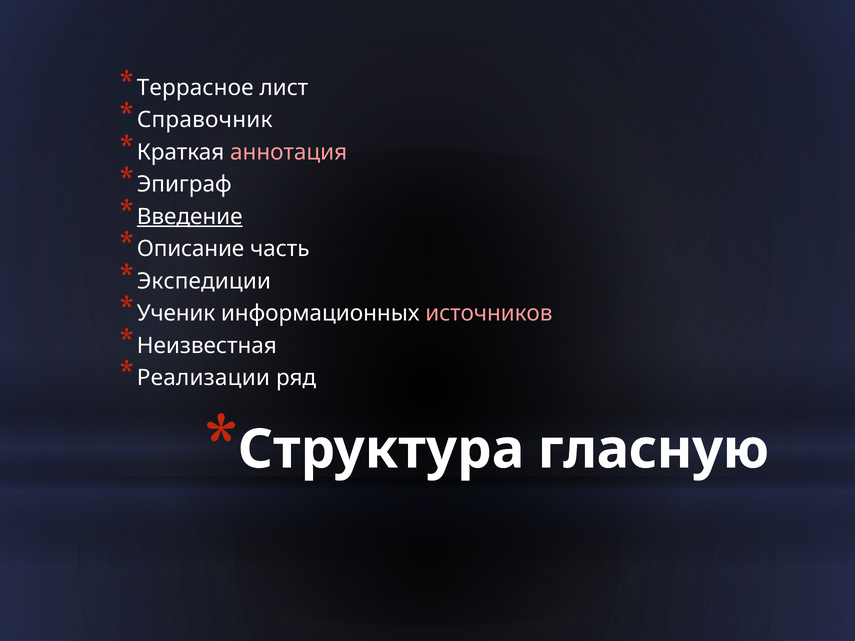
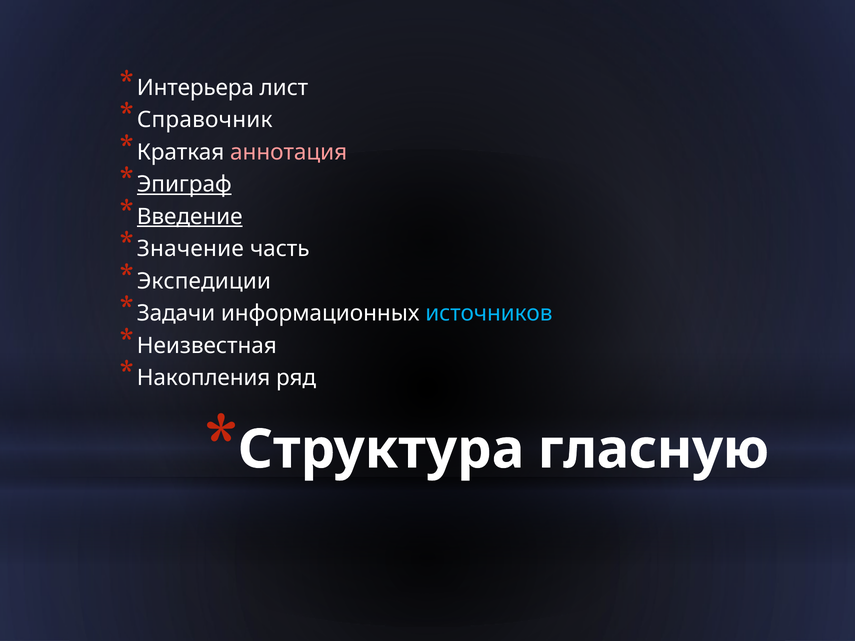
Террасное: Террасное -> Интерьера (195, 88)
Эпиграф underline: none -> present (184, 185)
Описание: Описание -> Значение (190, 249)
Ученик: Ученик -> Задачи (176, 314)
источников colour: pink -> light blue (489, 314)
Реализации: Реализации -> Накопления (204, 378)
